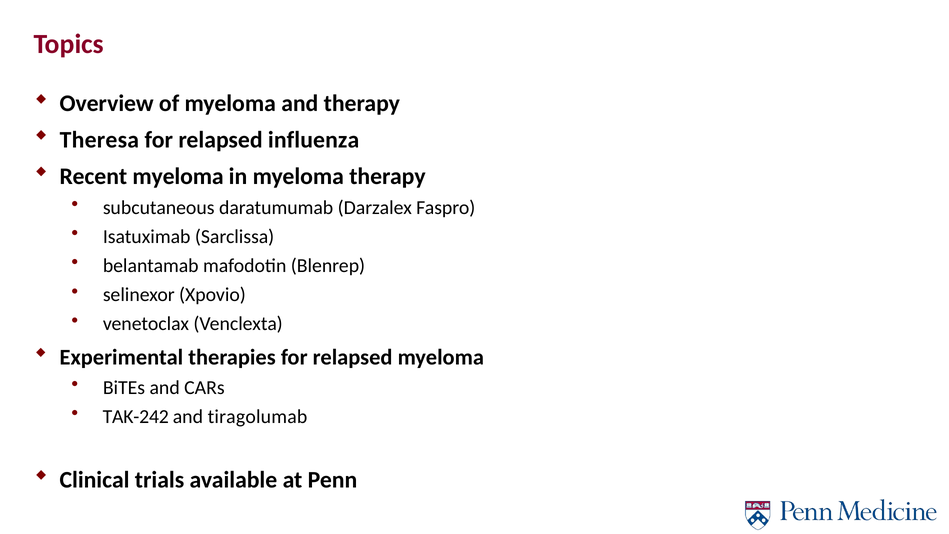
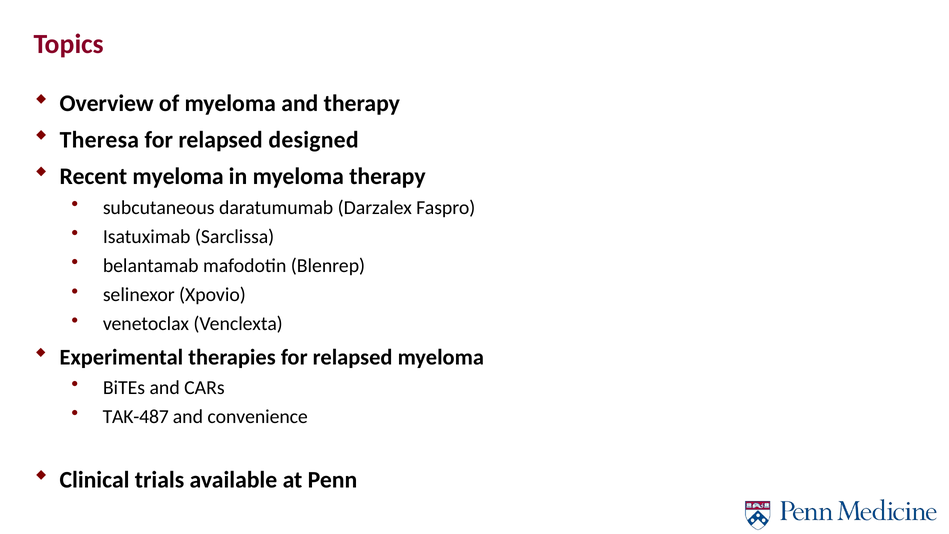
influenza: influenza -> designed (314, 140)
TAK-242: TAK-242 -> TAK-487 (136, 416)
tiragolumab: tiragolumab -> convenience (258, 416)
